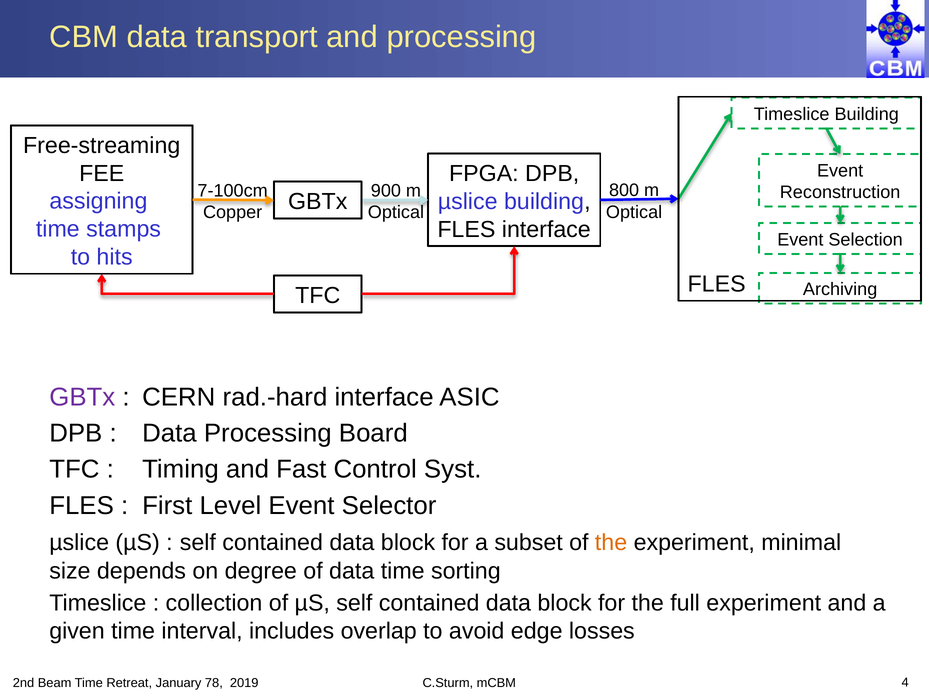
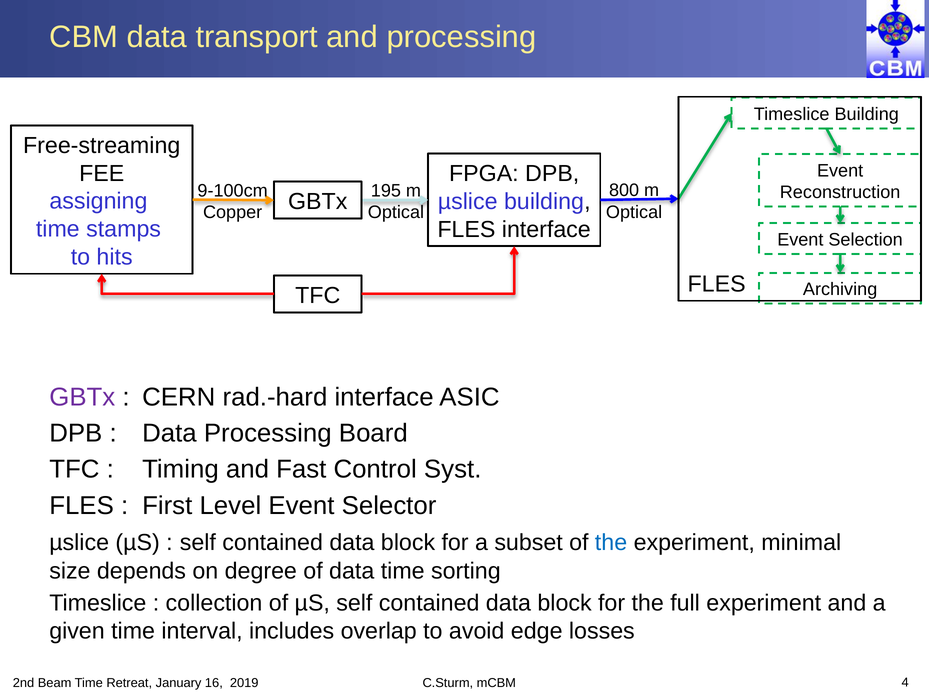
7-100cm: 7-100cm -> 9-100cm (233, 191)
900: 900 -> 195 (386, 191)
the colour: orange -> blue (611, 543)
78: 78 -> 16 (214, 684)
